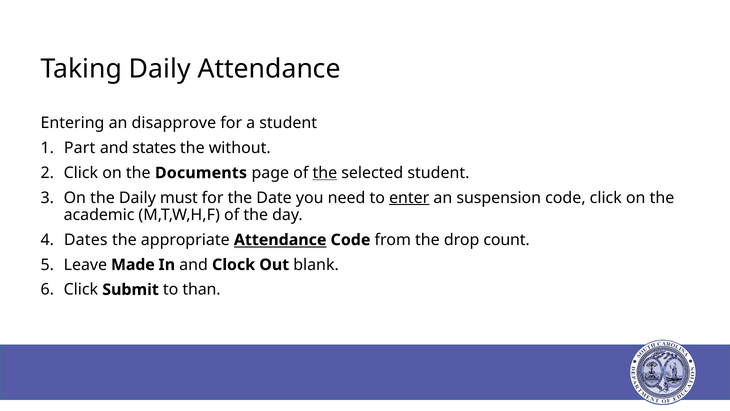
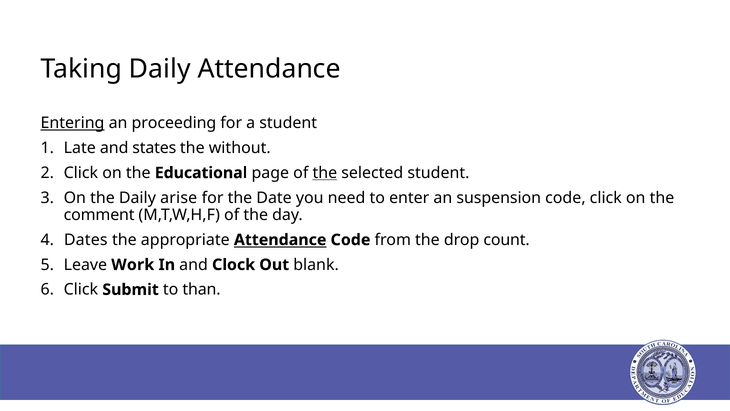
Entering underline: none -> present (73, 123)
disapprove: disapprove -> proceeding (174, 123)
Part: Part -> Late (80, 148)
Documents: Documents -> Educational (201, 173)
must: must -> arise (179, 198)
enter underline: present -> none (409, 198)
academic: academic -> comment (99, 215)
Made: Made -> Work (133, 265)
